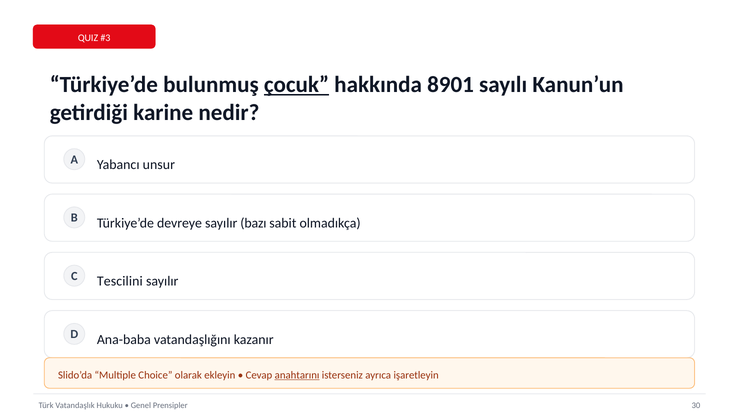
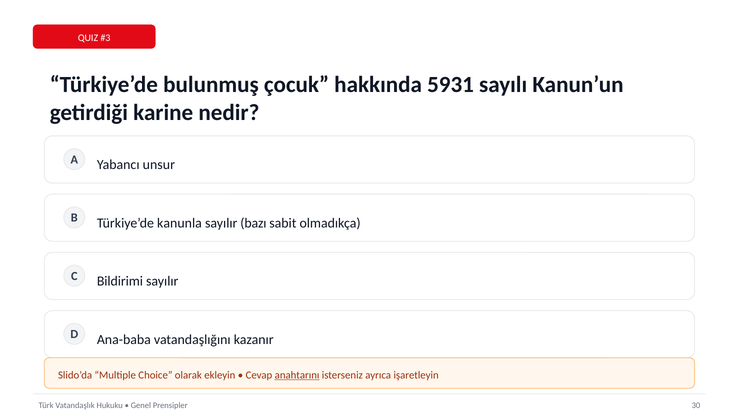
çocuk underline: present -> none (297, 85)
8901: 8901 -> 5931 (451, 85)
devreye: devreye -> kanunla (179, 223)
Tescilini: Tescilini -> Bildirimi (120, 281)
